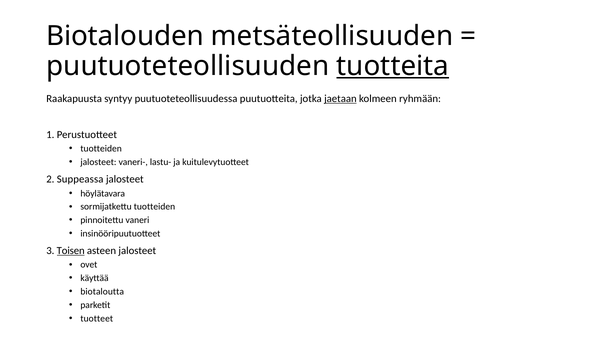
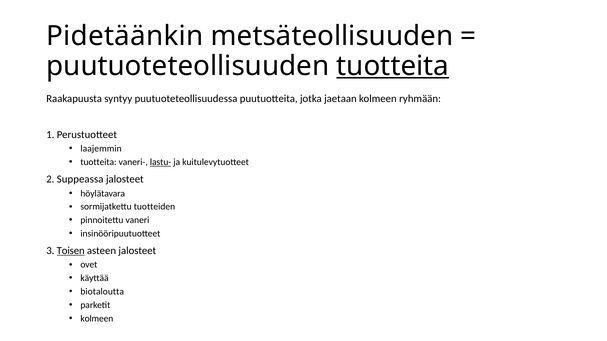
Biotalouden: Biotalouden -> Pidetäänkin (125, 36)
jaetaan underline: present -> none (340, 99)
tuotteiden: tuotteiden -> laajemmin (101, 149)
jalosteet: jalosteet -> tuotteita (98, 162)
lastu- underline: none -> present (161, 162)
tuotteet: tuotteet -> kolmeen (97, 319)
